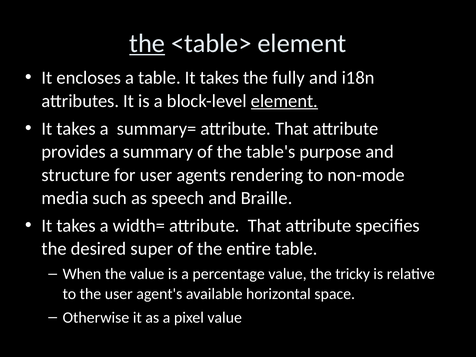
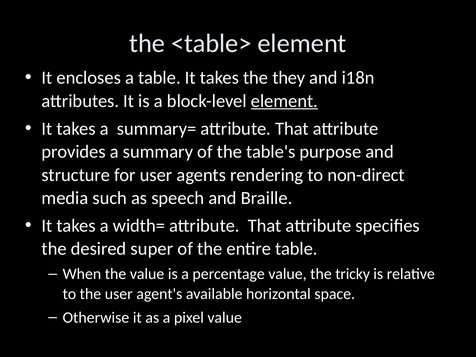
the underline: present -> none (147, 43)
fully: fully -> they (289, 78)
non-mode: non-mode -> non-direct (366, 175)
